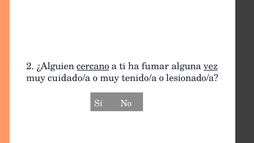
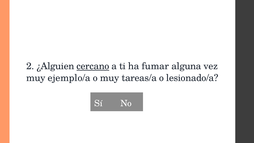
vez underline: present -> none (211, 66)
cuidado/a: cuidado/a -> ejemplo/a (69, 78)
tenido/a: tenido/a -> tareas/a (139, 78)
